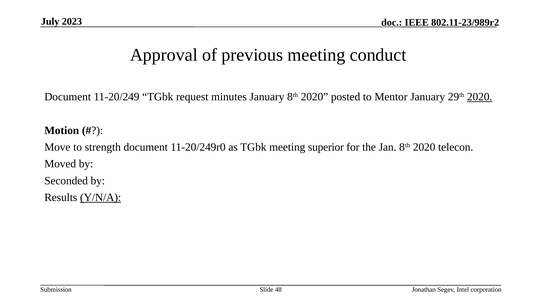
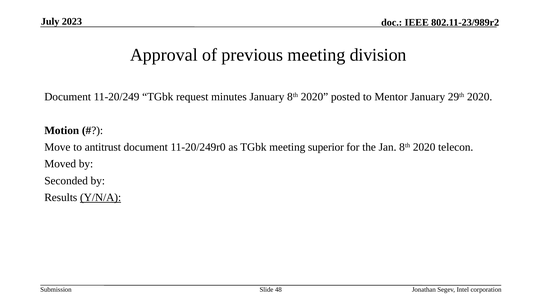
conduct: conduct -> division (378, 55)
2020 underline: present -> none (480, 97)
strength: strength -> antitrust (103, 147)
